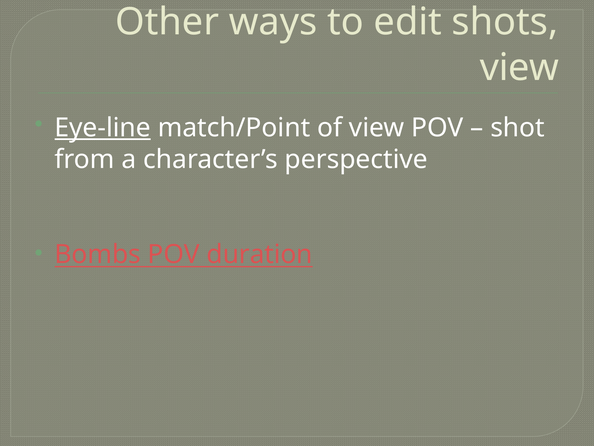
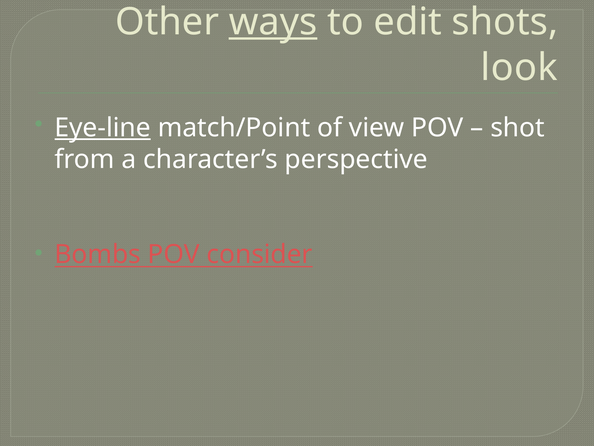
ways underline: none -> present (273, 22)
view: view -> look (519, 68)
duration: duration -> consider (260, 254)
